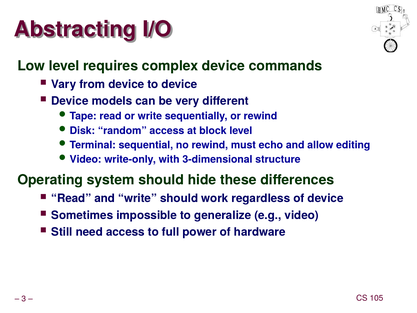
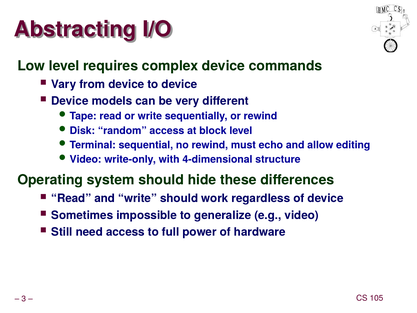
3-dimensional: 3-dimensional -> 4-dimensional (217, 159)
